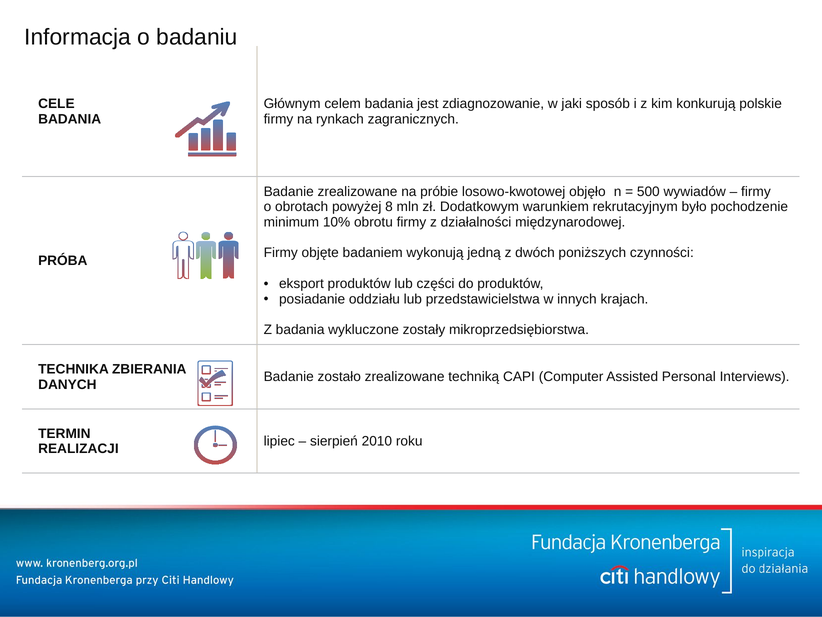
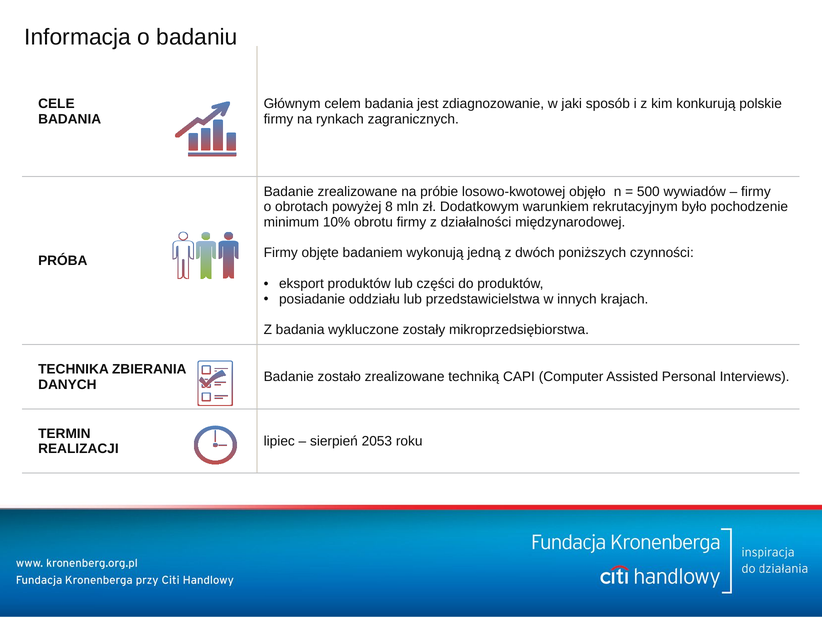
2010: 2010 -> 2053 (377, 441)
